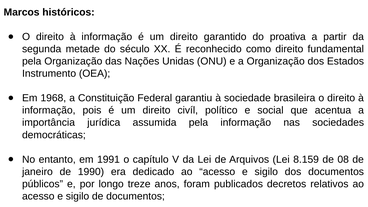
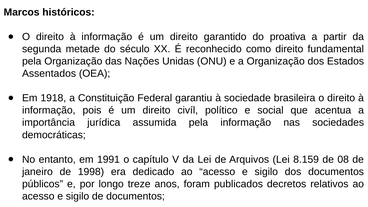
Instrumento: Instrumento -> Assentados (49, 74)
1968: 1968 -> 1918 (53, 98)
1990: 1990 -> 1998 (91, 172)
